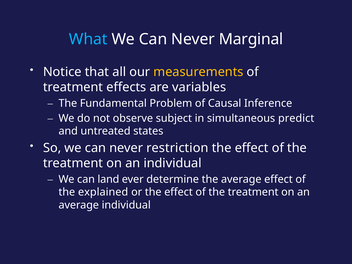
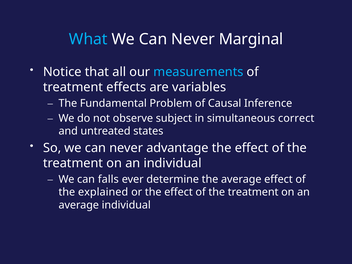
measurements colour: yellow -> light blue (198, 72)
predict: predict -> correct (296, 118)
restriction: restriction -> advantage (177, 148)
land: land -> falls (108, 179)
